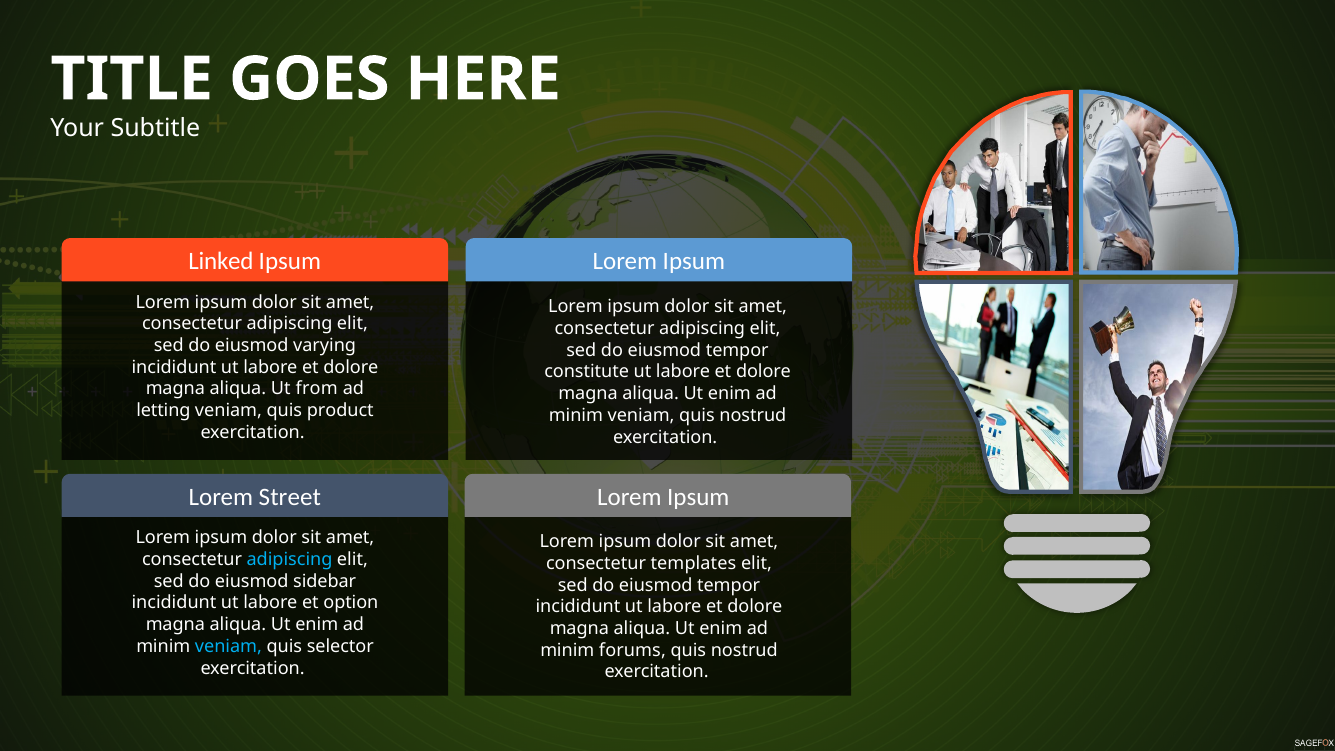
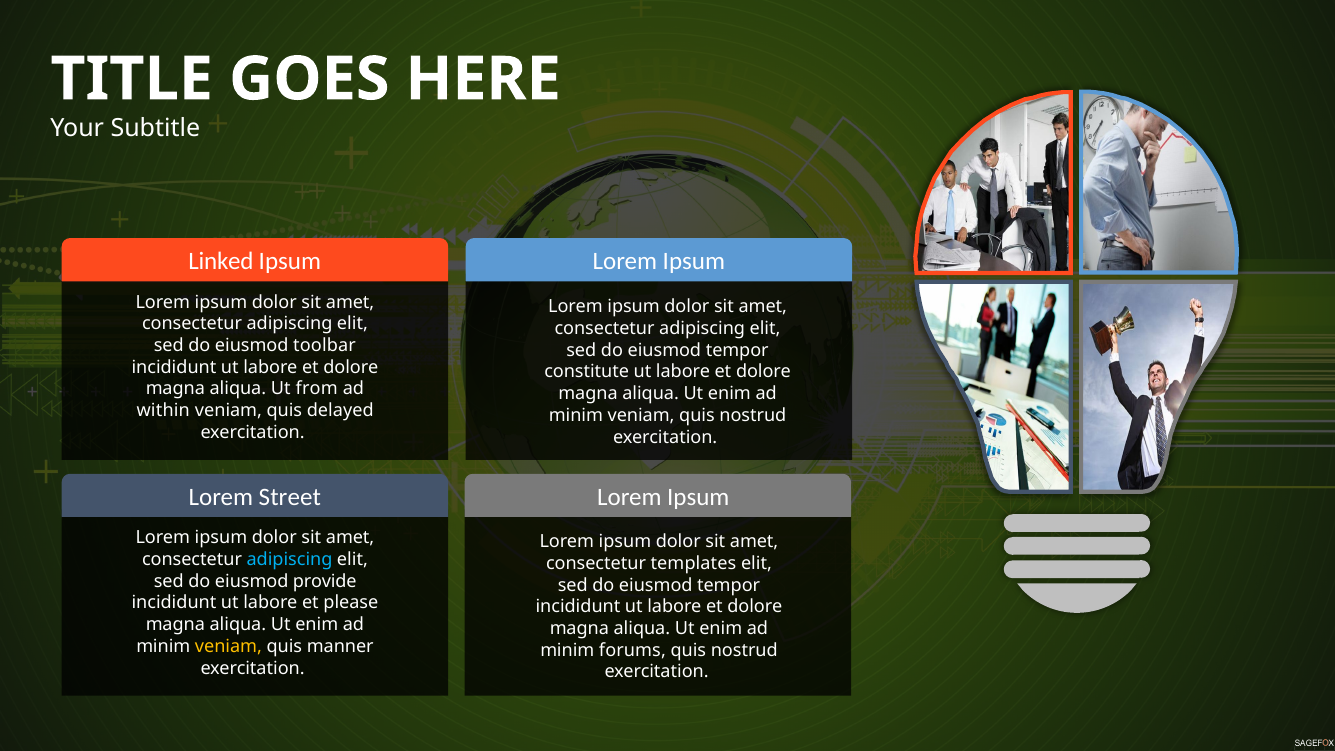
varying: varying -> toolbar (325, 345)
letting: letting -> within (163, 411)
product: product -> delayed (340, 411)
sidebar: sidebar -> provide (325, 581)
option: option -> please (351, 603)
veniam colour: light blue -> yellow (228, 646)
selector: selector -> manner (340, 646)
